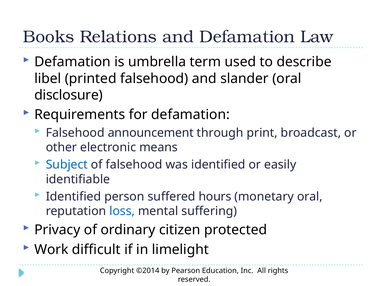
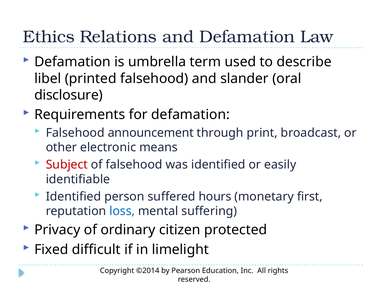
Books: Books -> Ethics (49, 37)
Subject colour: blue -> red (67, 165)
monetary oral: oral -> first (310, 197)
Work: Work -> Fixed (51, 250)
